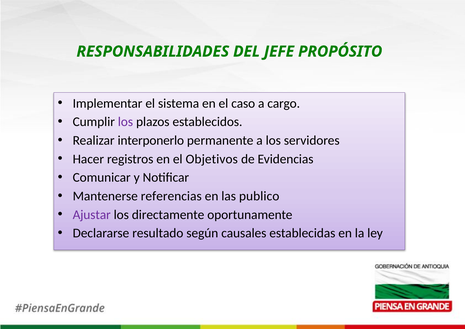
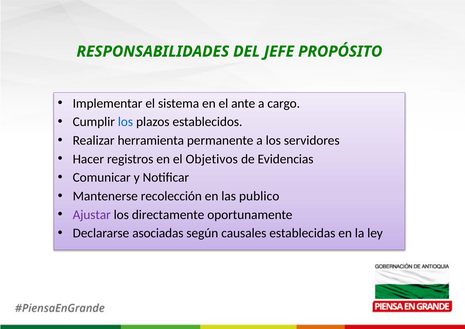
caso: caso -> ante (243, 103)
los colour: purple -> blue (125, 122)
interponerlo: interponerlo -> herramienta (151, 140)
referencias: referencias -> recolección (171, 196)
resultado: resultado -> asociadas (158, 233)
